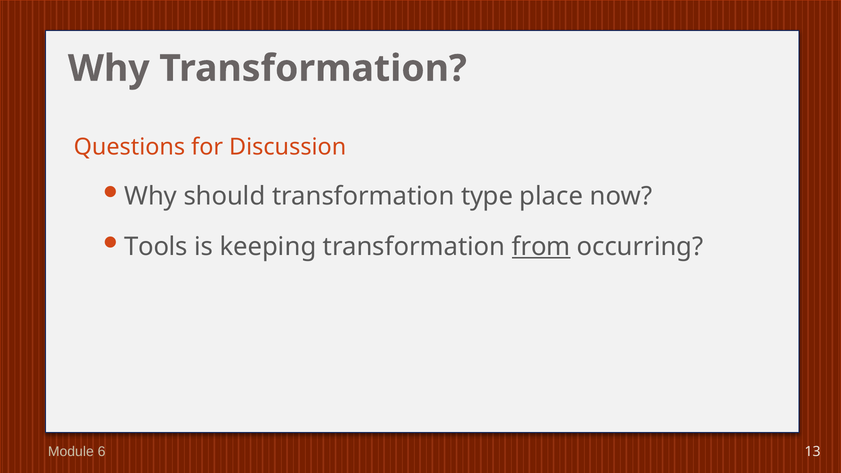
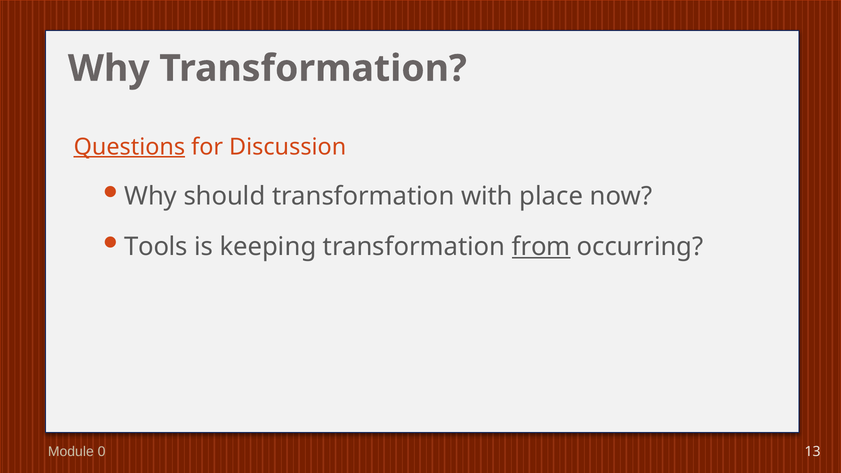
Questions underline: none -> present (129, 147)
type: type -> with (487, 196)
6: 6 -> 0 (102, 452)
